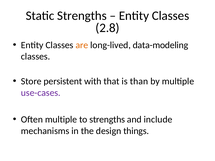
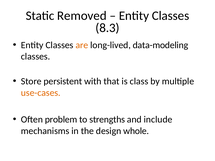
Static Strengths: Strengths -> Removed (82, 16)
2.8: 2.8 -> 8.3 (107, 28)
than: than -> class (139, 81)
use-cases colour: purple -> orange (41, 93)
Often multiple: multiple -> problem (61, 120)
things: things -> whole (136, 131)
